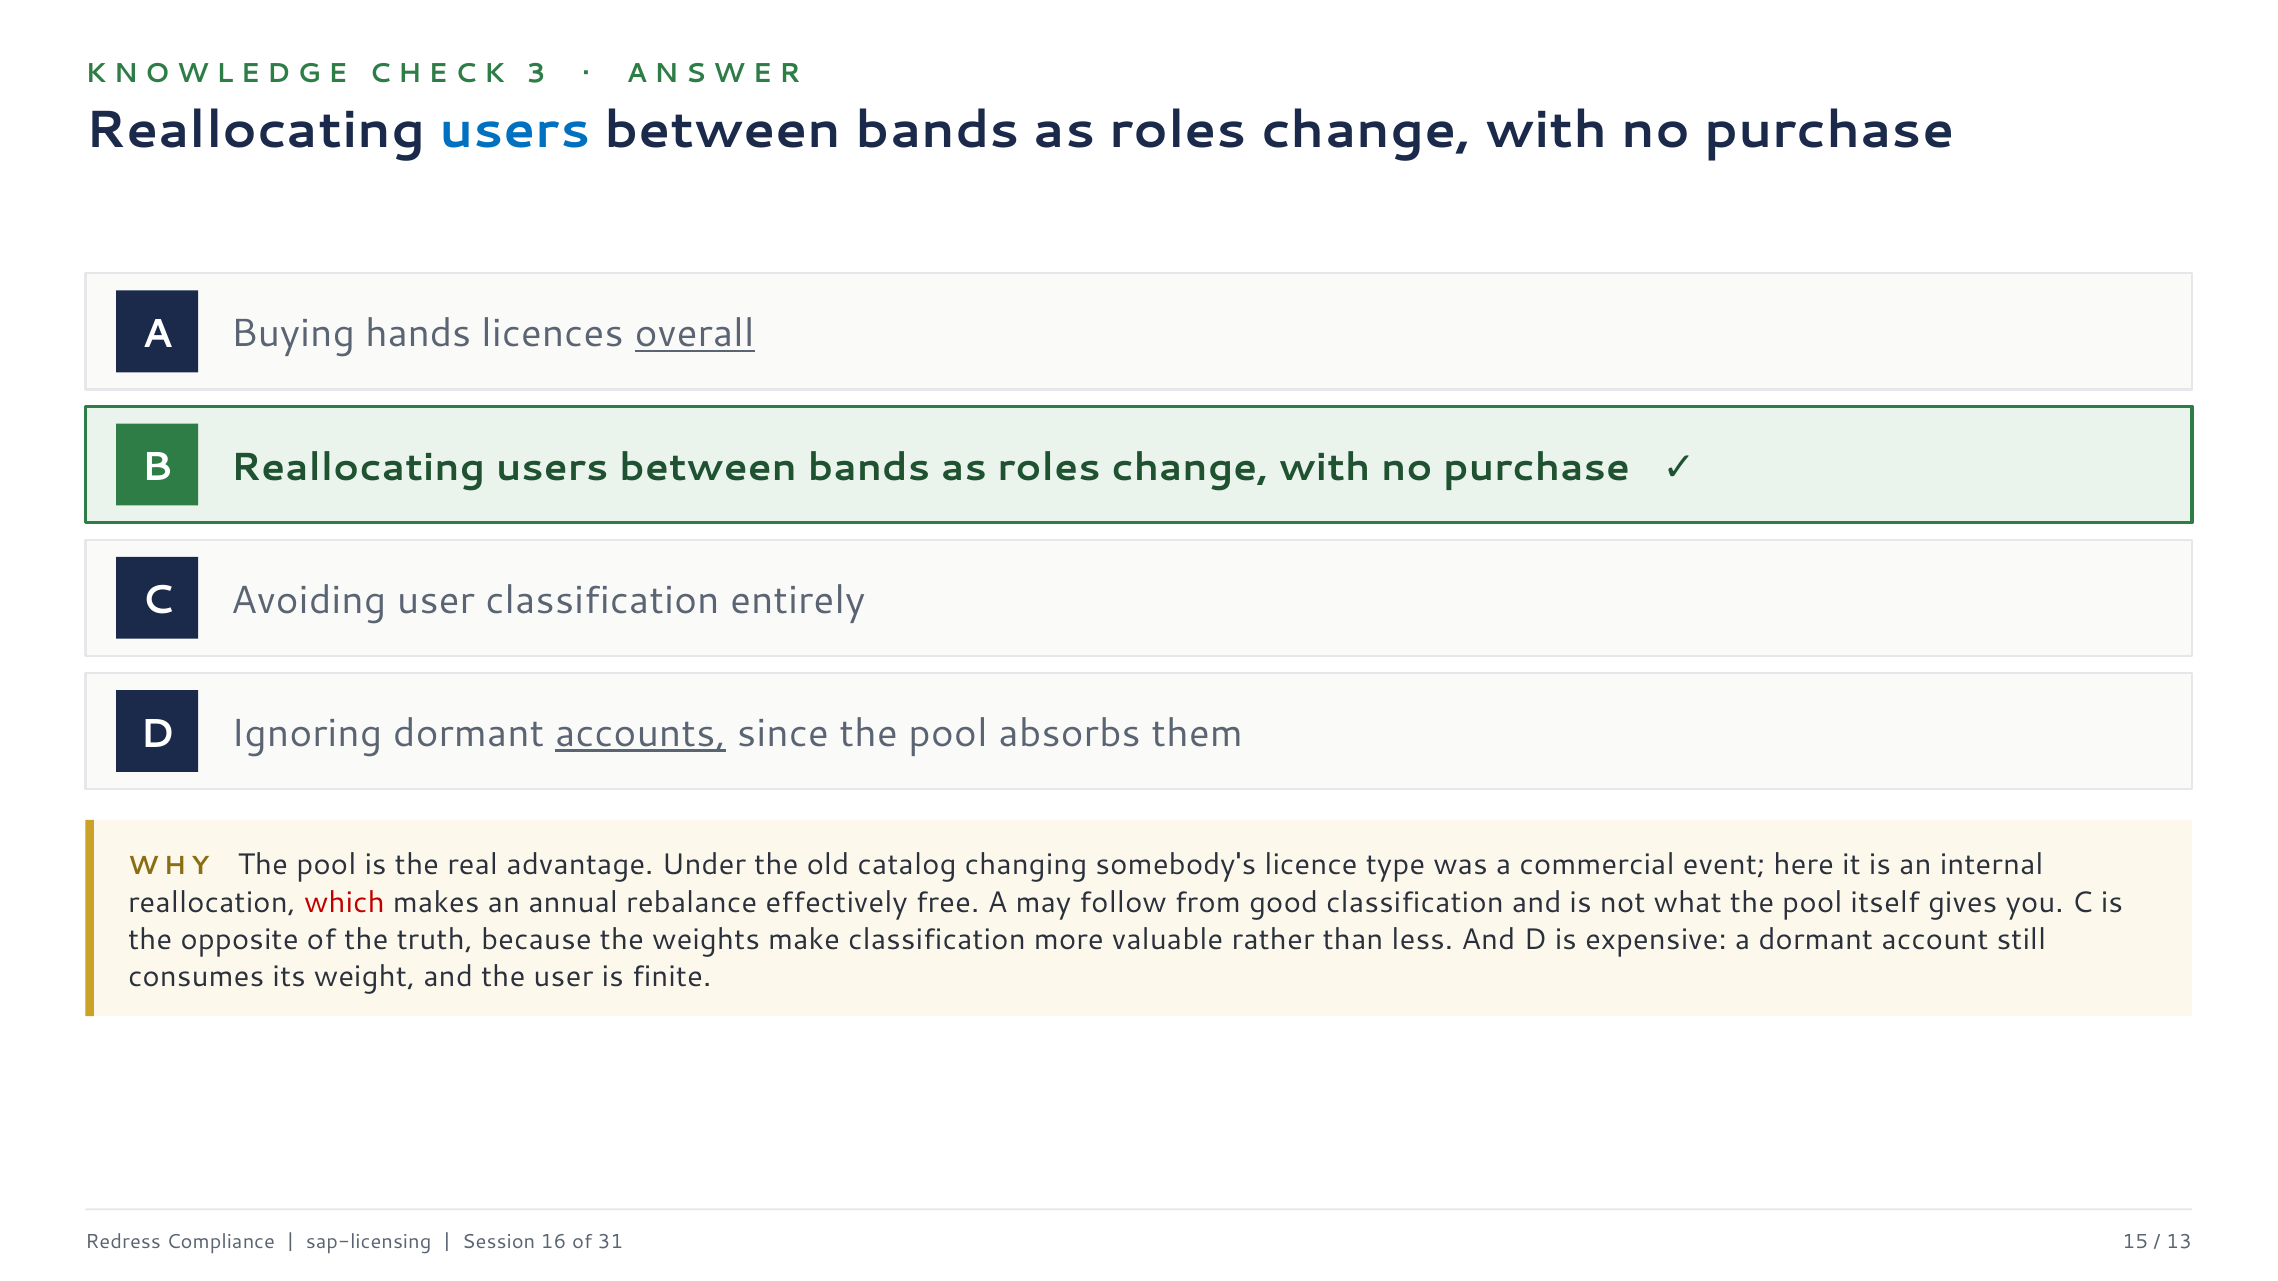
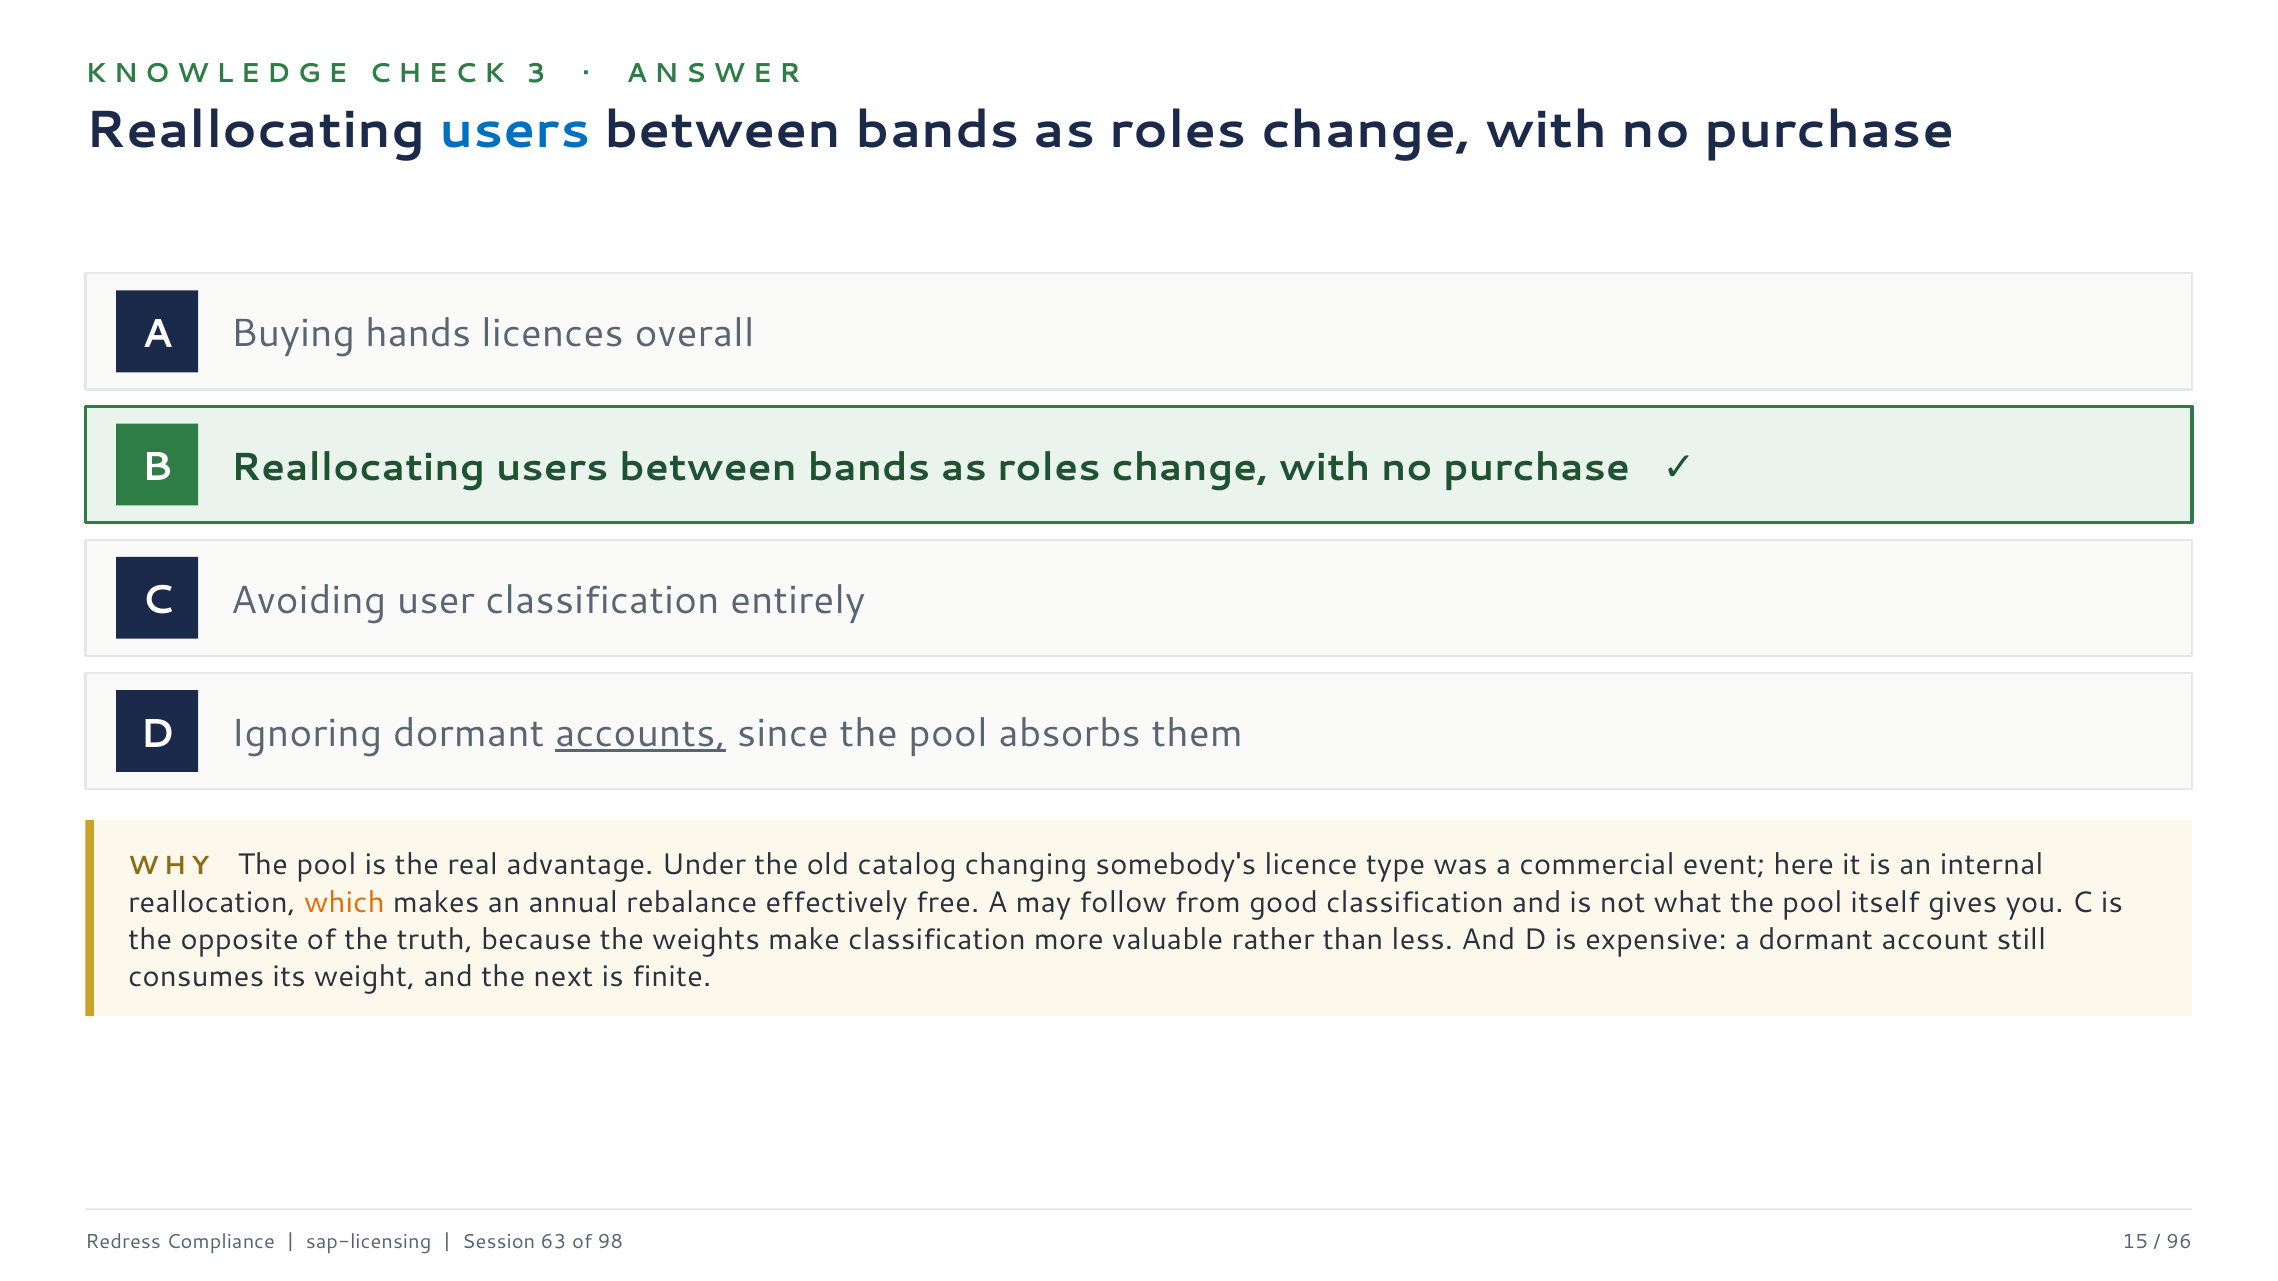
overall underline: present -> none (695, 334)
which colour: red -> orange (344, 903)
the user: user -> next (563, 977)
16: 16 -> 63 (554, 1242)
31: 31 -> 98 (610, 1242)
13: 13 -> 96 (2179, 1242)
